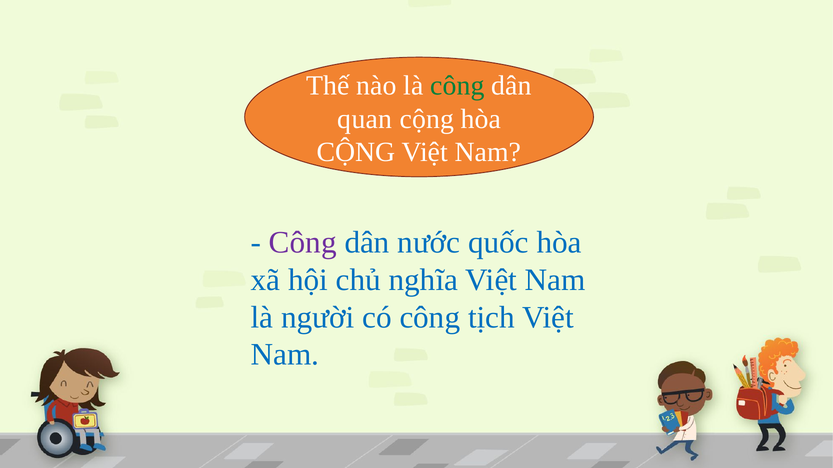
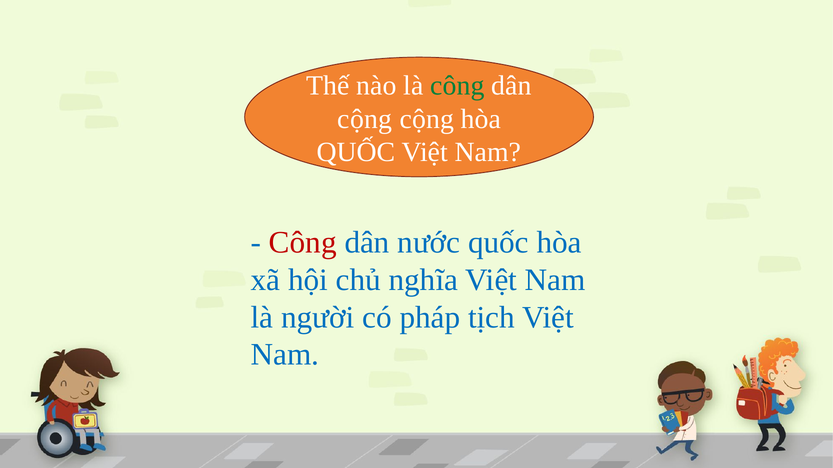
quan: quan -> cộng (365, 119)
CỘNG: CỘNG -> QUỐC (356, 152)
Công colour: purple -> red (303, 243)
có công: công -> pháp (430, 318)
